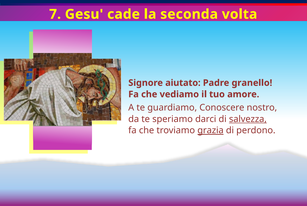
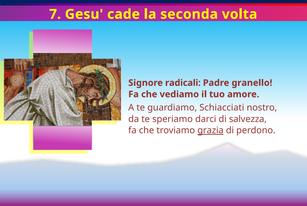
aiutato: aiutato -> radicali (183, 83)
Conoscere: Conoscere -> Schiacciati (222, 108)
salvezza underline: present -> none (248, 119)
